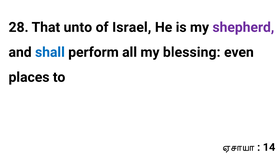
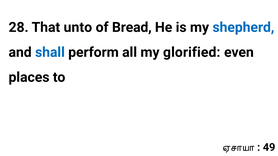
Israel: Israel -> Bread (132, 27)
shepherd colour: purple -> blue (243, 27)
blessing: blessing -> glorified (192, 52)
14: 14 -> 49 (269, 148)
